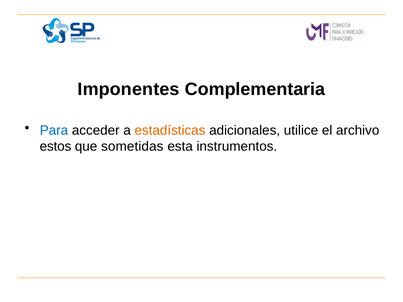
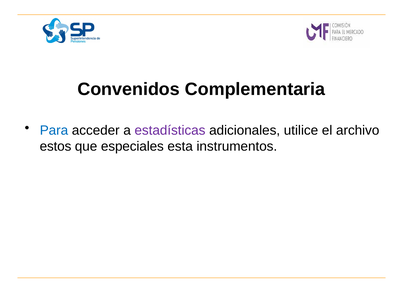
Imponentes: Imponentes -> Convenidos (129, 89)
estadísticas colour: orange -> purple (170, 130)
sometidas: sometidas -> especiales (132, 147)
